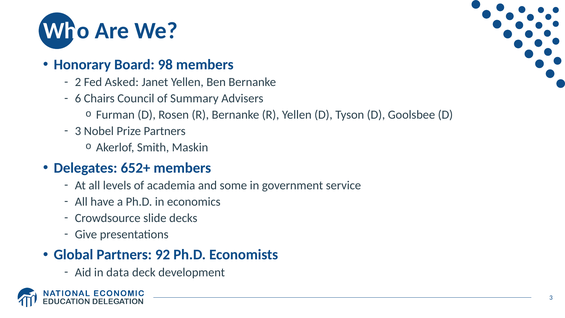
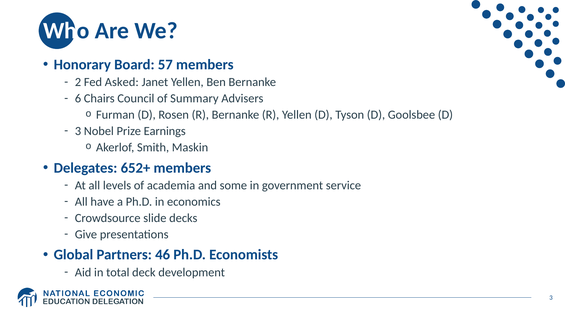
98: 98 -> 57 (165, 65)
Prize Partners: Partners -> Earnings (165, 131)
92: 92 -> 46 (163, 255)
data: data -> total (118, 272)
